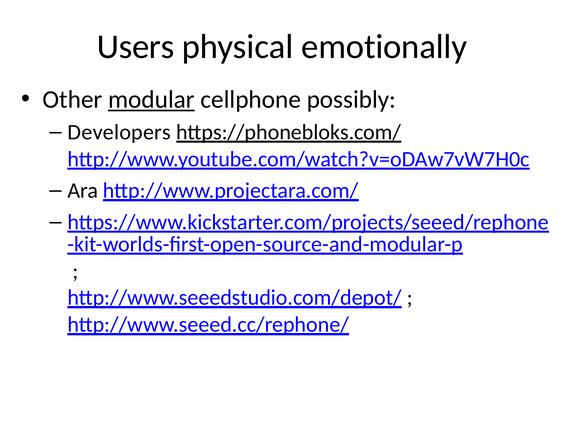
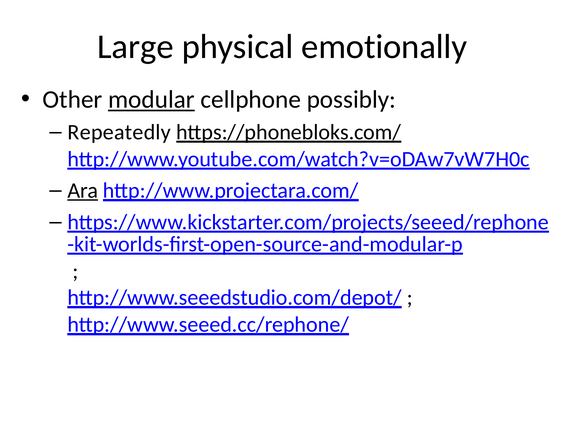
Users: Users -> Large (135, 47)
Developers: Developers -> Repeatedly (119, 132)
Ara underline: none -> present (83, 191)
